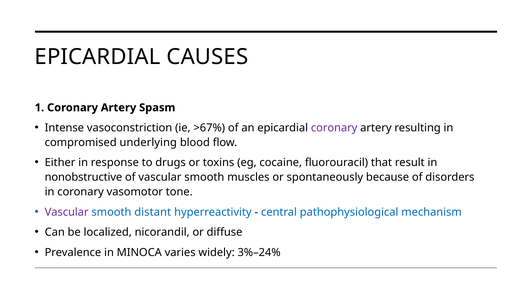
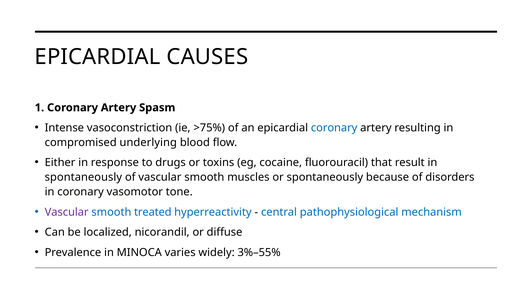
>67%: >67% -> >75% (209, 128)
coronary colour: purple -> blue (334, 128)
nonobstructive: nonobstructive -> spontaneously (83, 177)
distant: distant -> treated (153, 212)
3%–24%: 3%–24% -> 3%–55% (259, 253)
